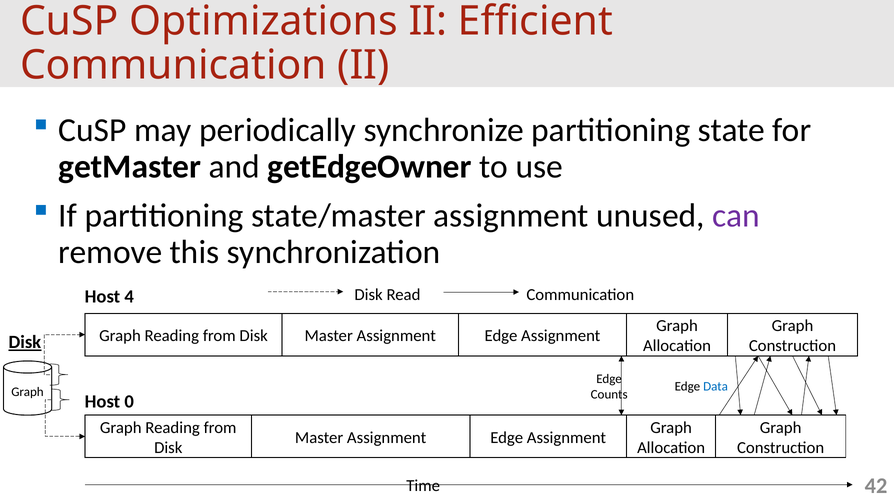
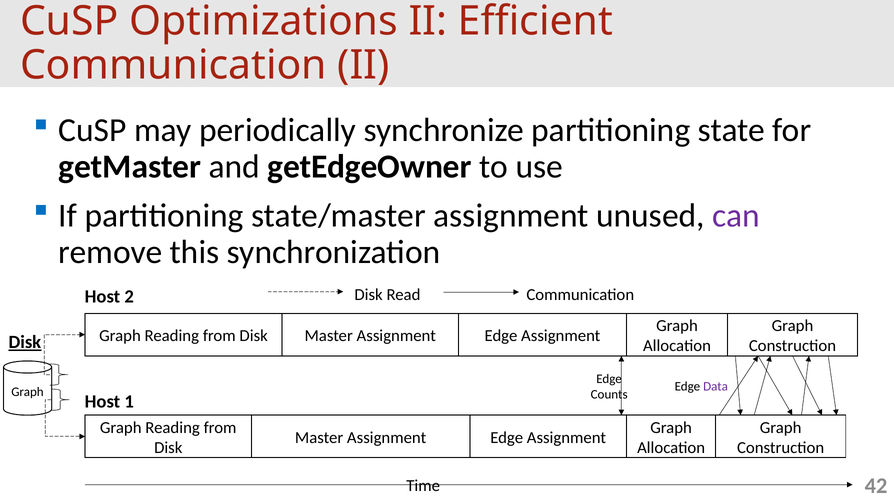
4: 4 -> 2 (129, 296)
Data colour: blue -> purple (716, 386)
0: 0 -> 1 (129, 402)
